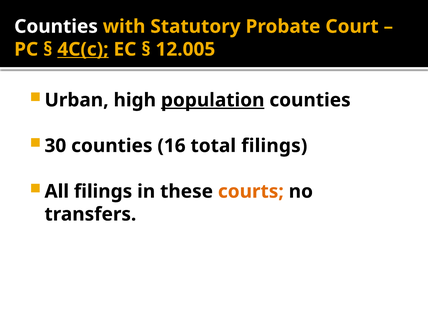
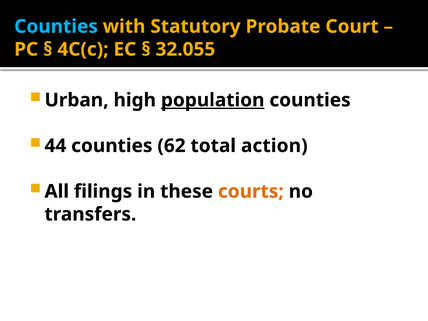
Counties colour: white -> light blue (56, 26)
4C(c underline: present -> none (83, 49)
12.005: 12.005 -> 32.055 (185, 49)
30: 30 -> 44 (55, 146)
16: 16 -> 62 (172, 146)
total filings: filings -> action (274, 146)
